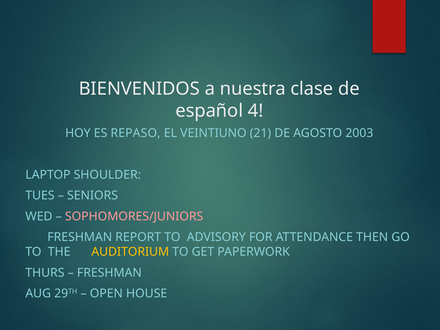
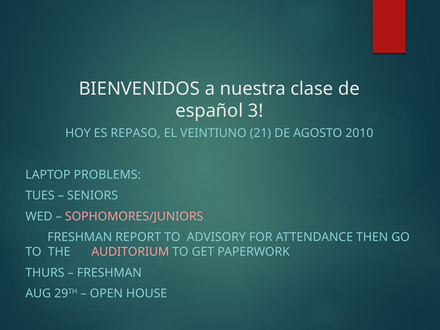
4: 4 -> 3 (256, 111)
2003: 2003 -> 2010 (359, 133)
SHOULDER: SHOULDER -> PROBLEMS (107, 175)
AUDITORIUM colour: yellow -> pink (130, 252)
